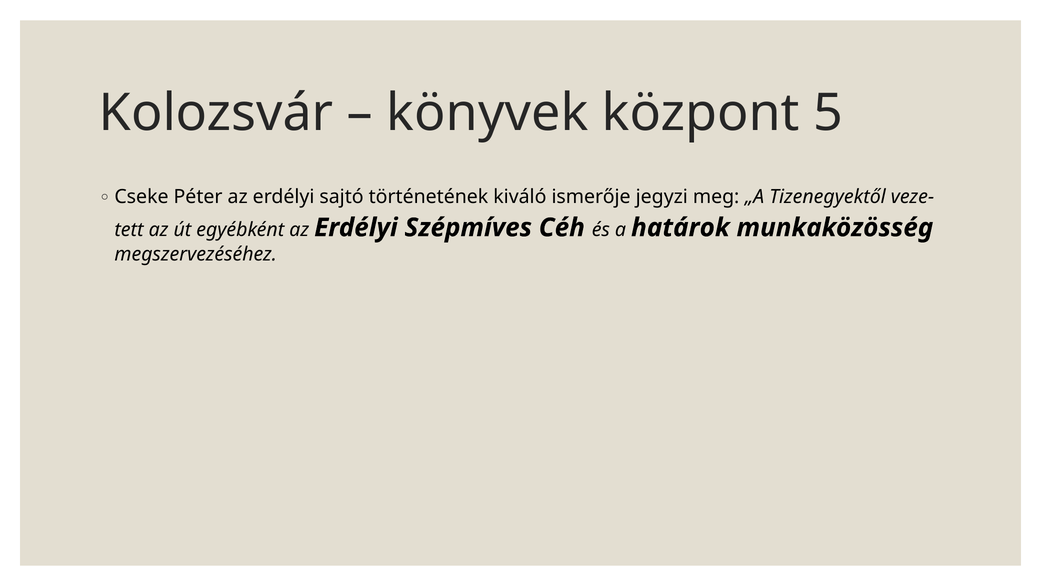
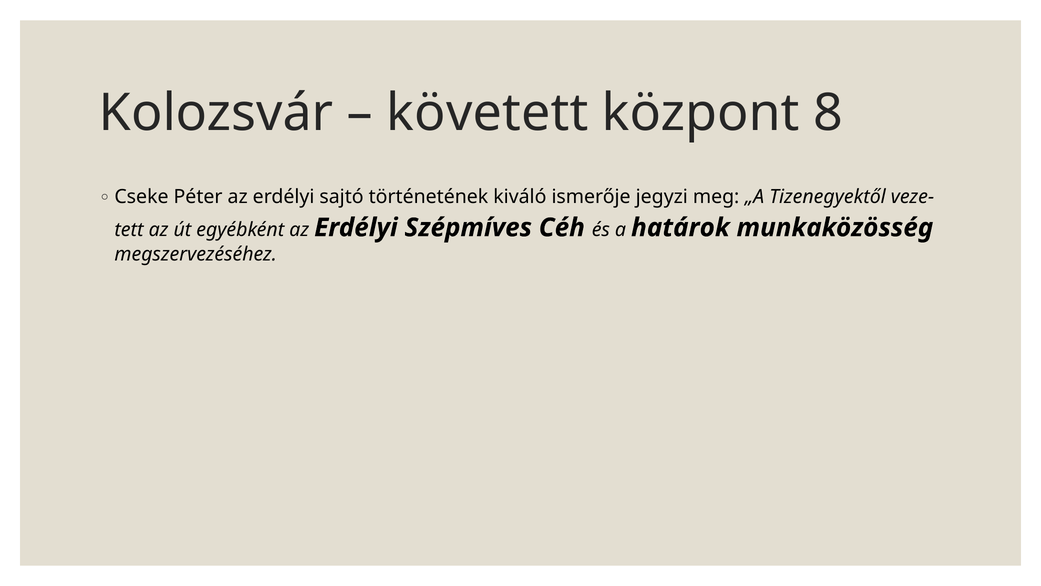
könyvek: könyvek -> követett (487, 113)
5: 5 -> 8 (828, 113)
